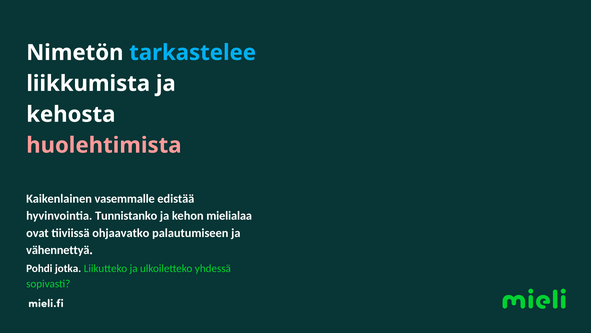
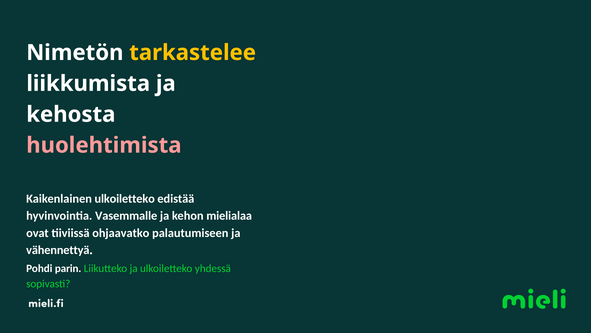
tarkastelee colour: light blue -> yellow (193, 53)
Kaikenlainen vasemmalle: vasemmalle -> ulkoiletteko (125, 198)
Tunnistanko: Tunnistanko -> Vasemmalle (126, 215)
jotka: jotka -> parin (68, 268)
